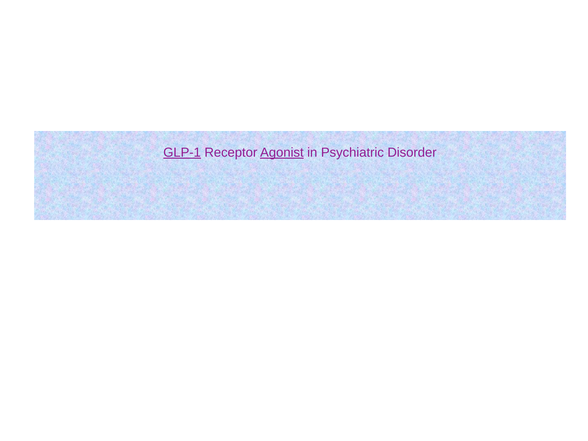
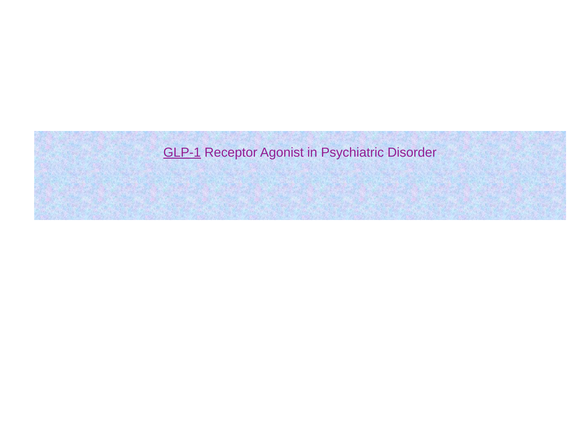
Agonist underline: present -> none (282, 153)
